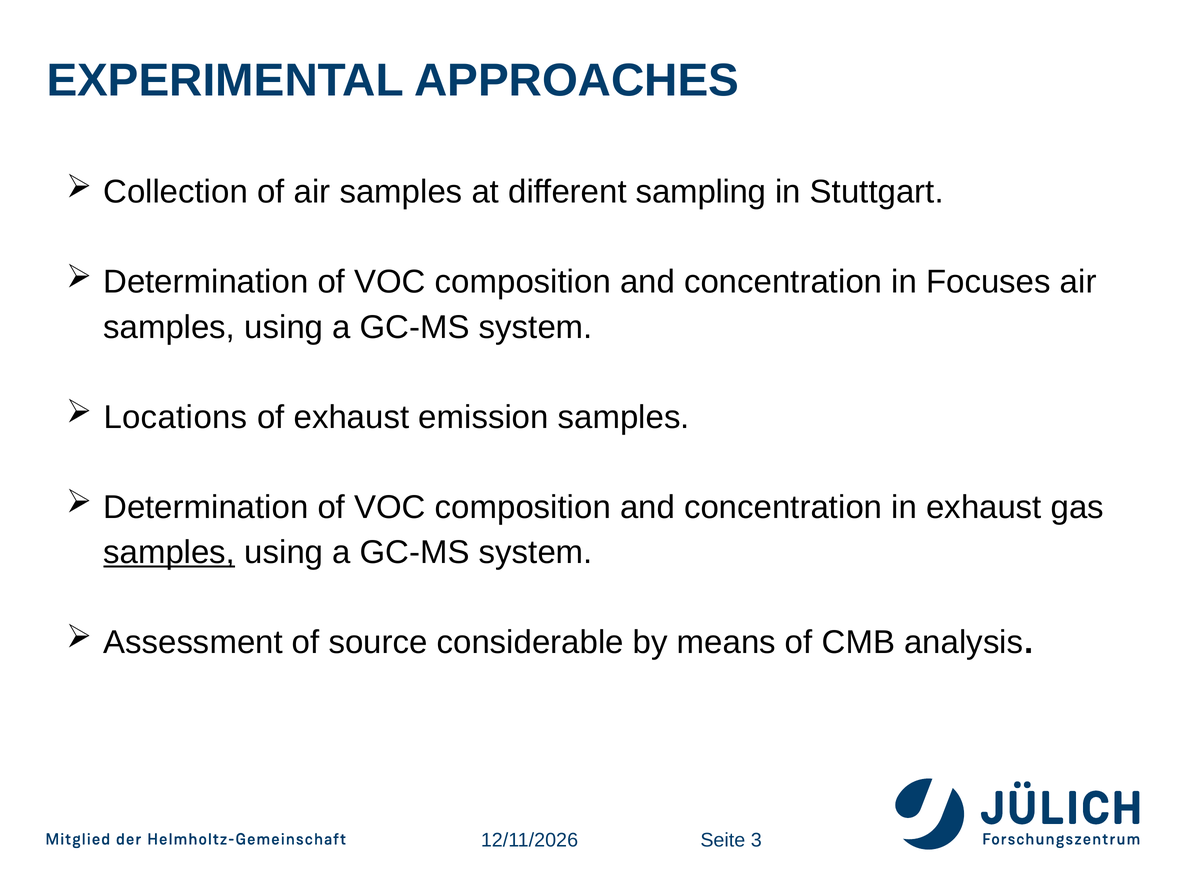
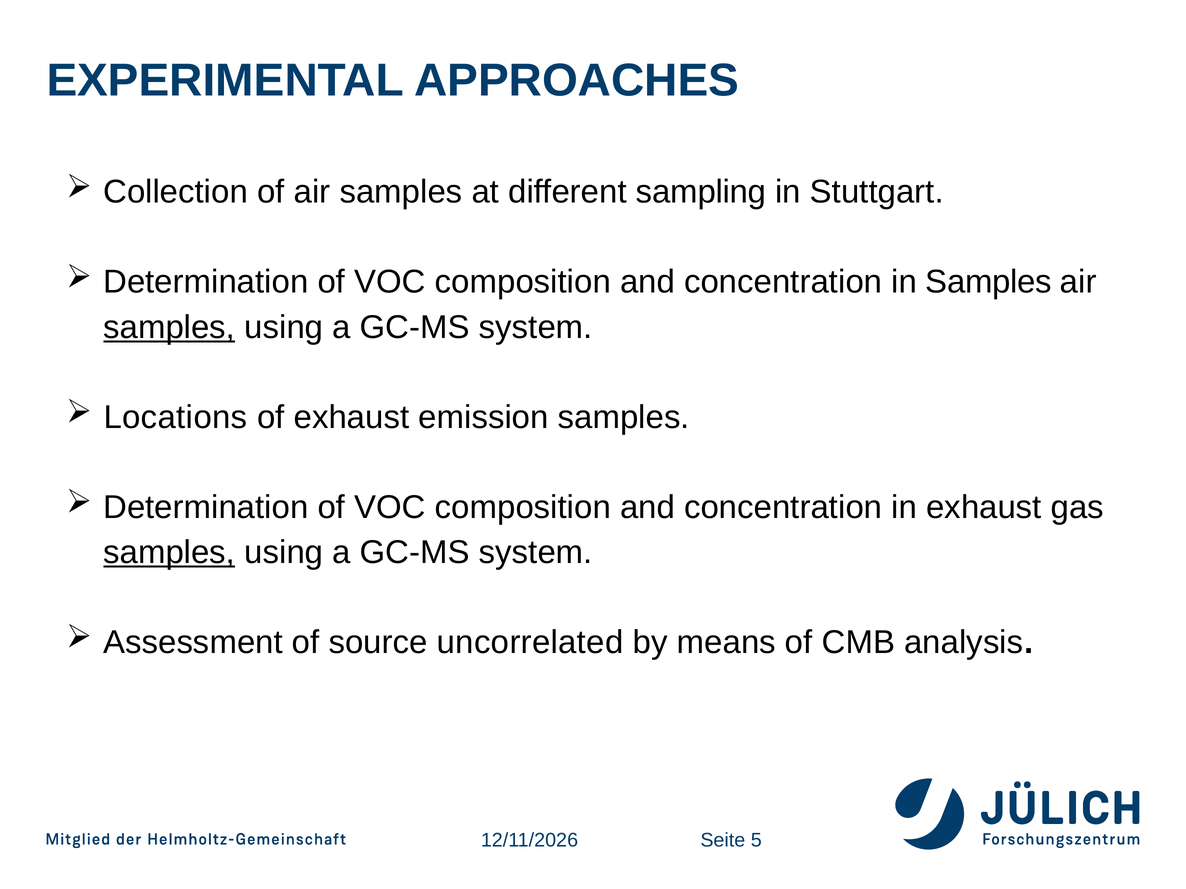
in Focuses: Focuses -> Samples (989, 282)
samples underline: none -> present (169, 327)
considerable: considerable -> uncorrelated (530, 643)
3: 3 -> 5 (756, 841)
